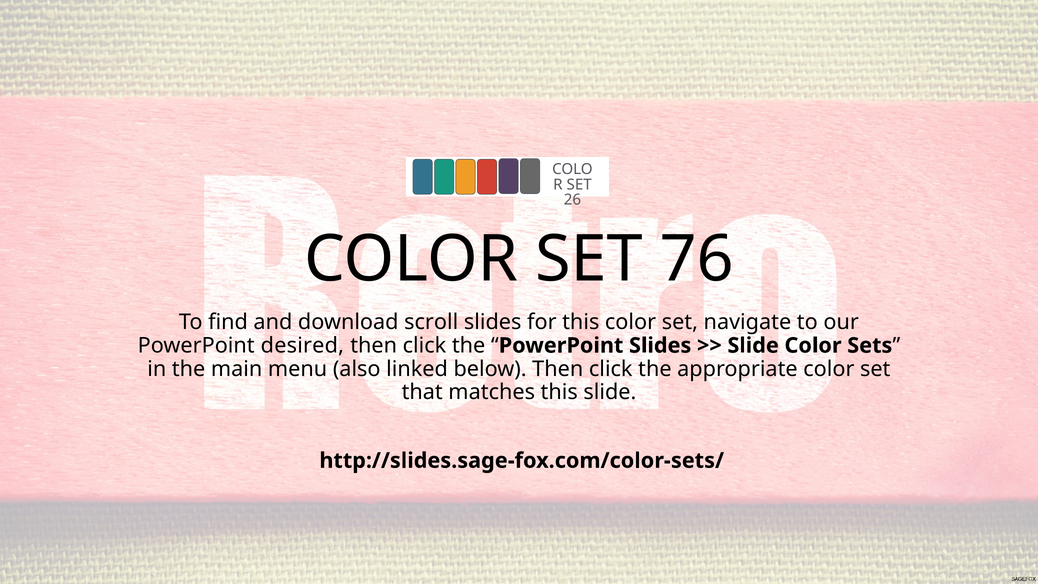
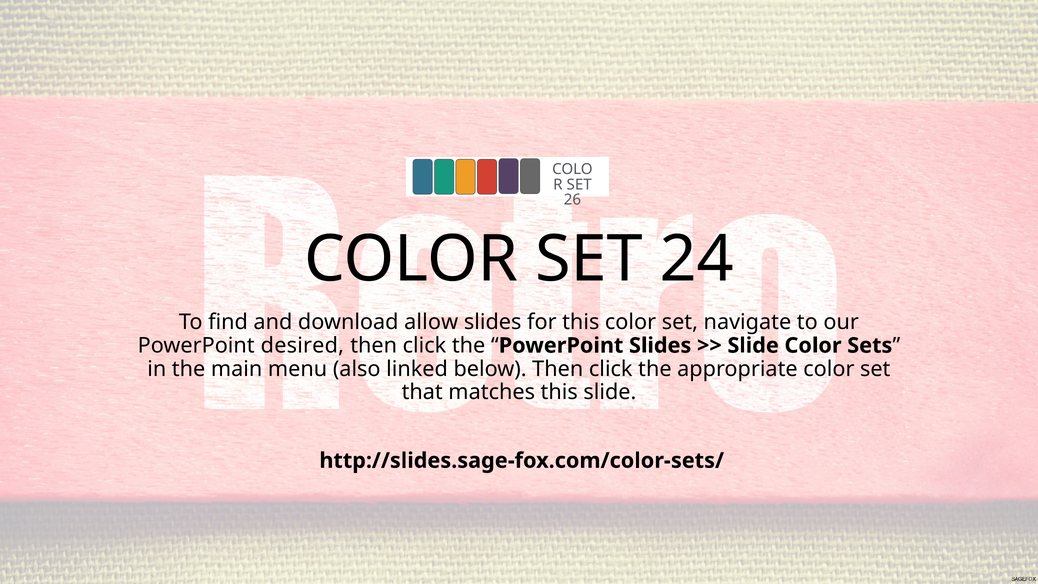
76: 76 -> 24 (697, 259)
scroll: scroll -> allow (431, 322)
